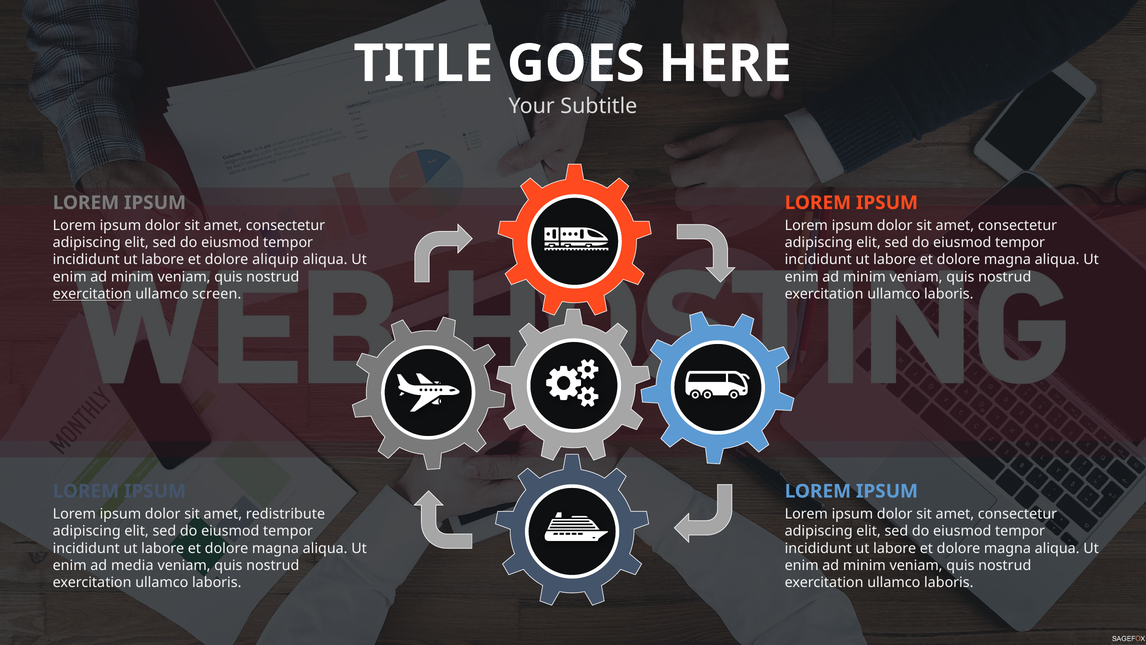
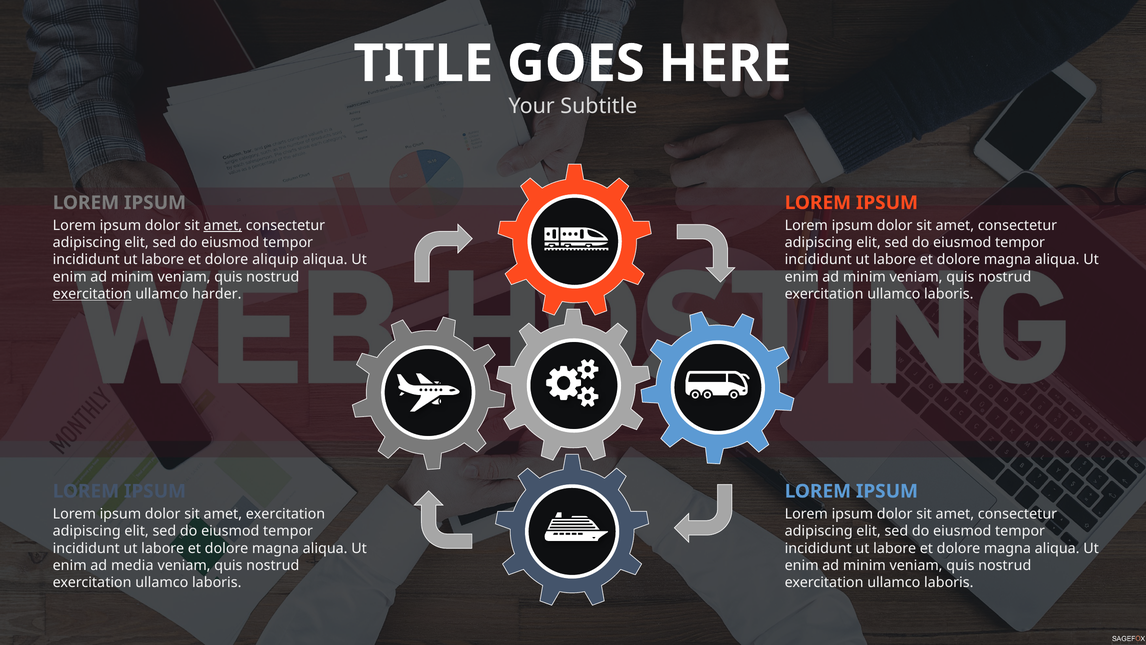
amet underline: none -> present (223, 225)
screen: screen -> harder (217, 294)
amet redistribute: redistribute -> exercitation (285, 514)
